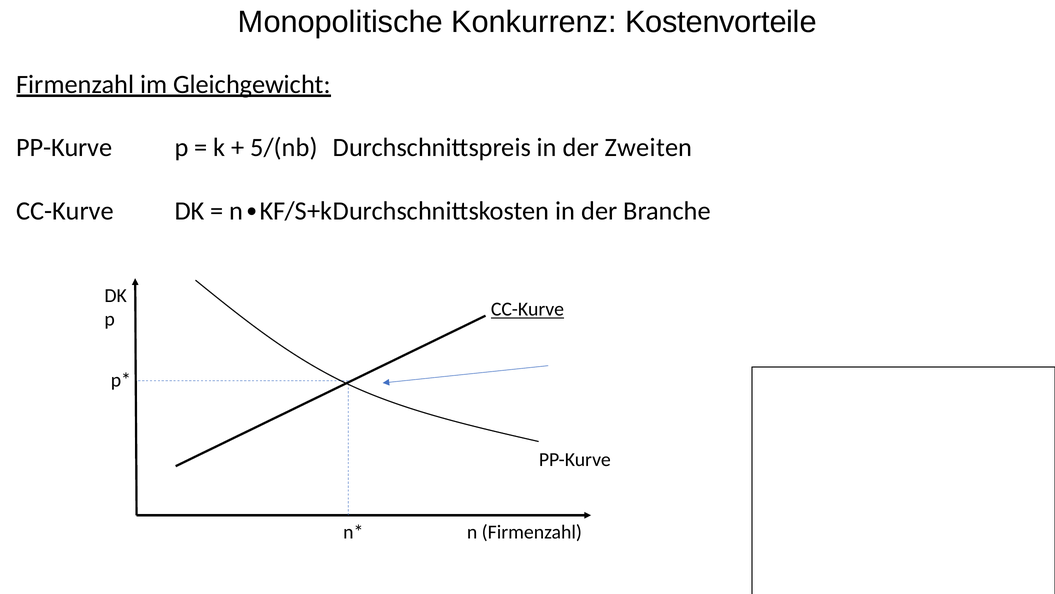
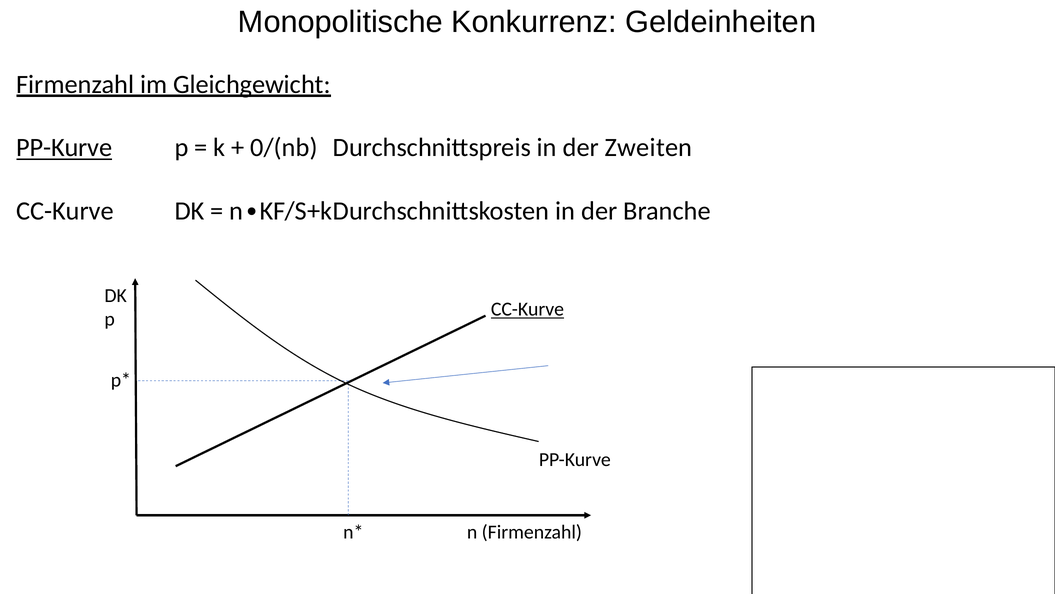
Kostenvorteile: Kostenvorteile -> Geldeinheiten (721, 22)
PP-Kurve underline: none -> present (64, 148)
5/(nb: 5/(nb -> 0/(nb (284, 148)
